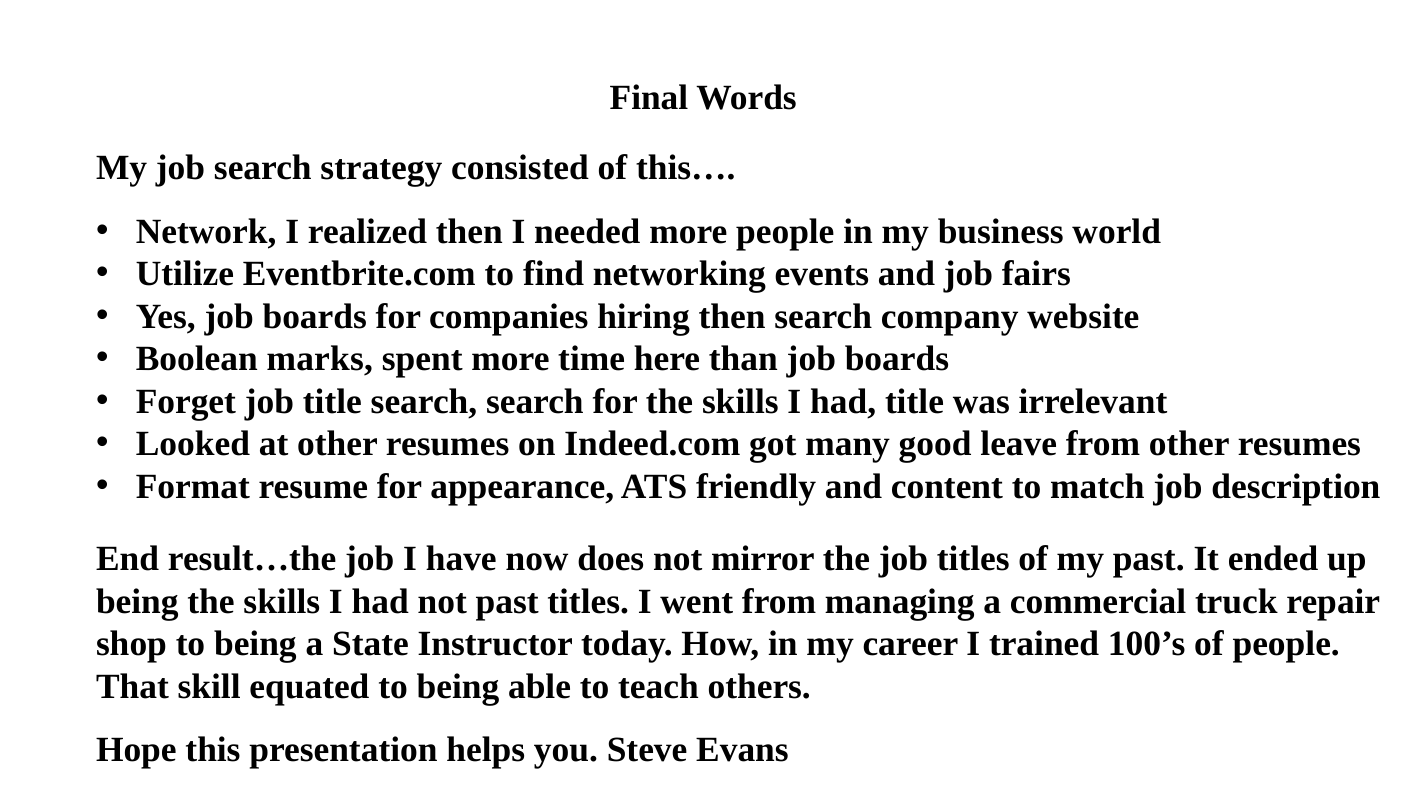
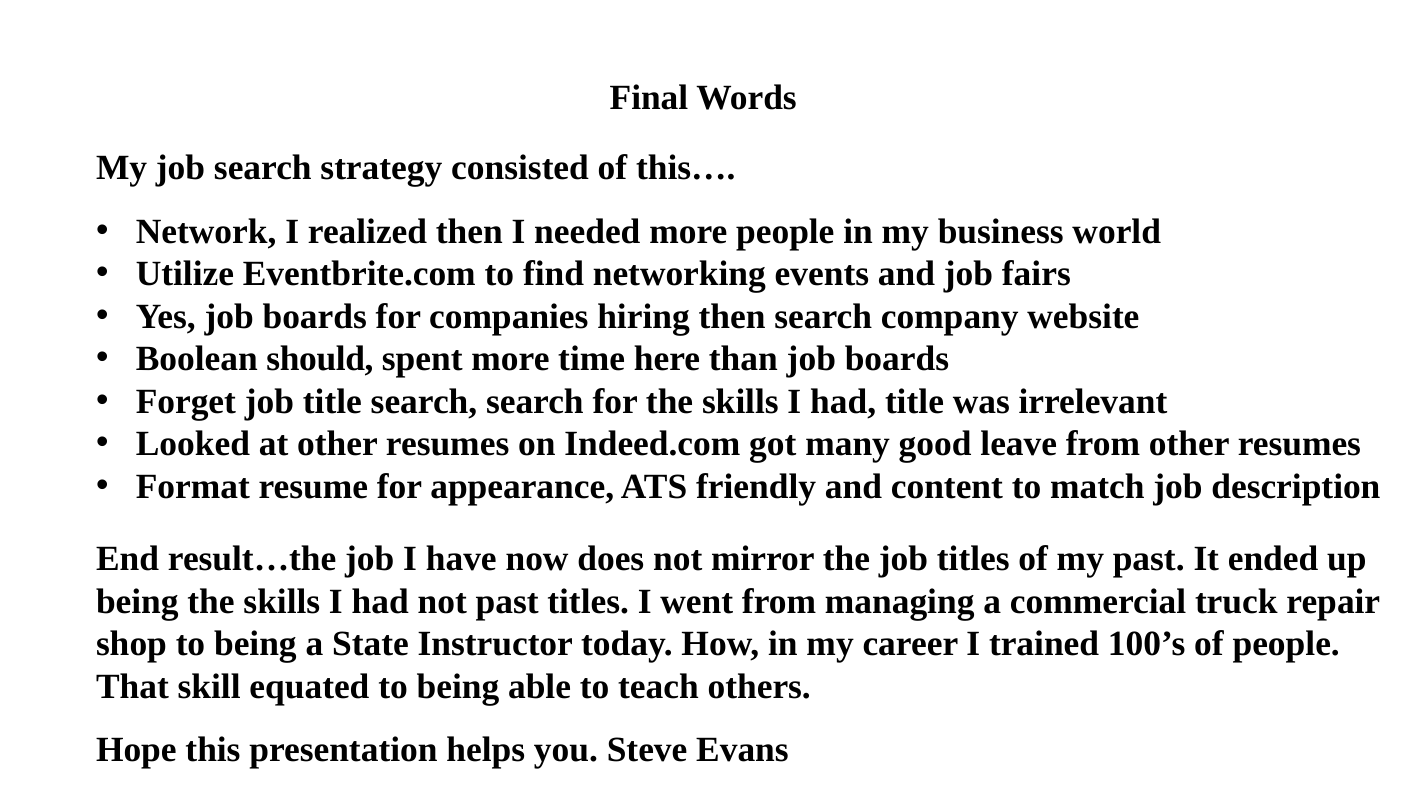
marks: marks -> should (320, 359)
